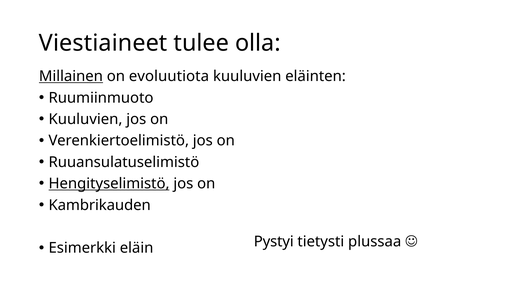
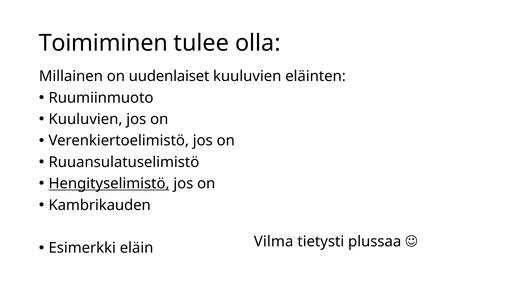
Viestiaineet: Viestiaineet -> Toimiminen (103, 43)
Millainen underline: present -> none (71, 76)
evoluutiota: evoluutiota -> uudenlaiset (169, 76)
Pystyi: Pystyi -> Vilma (274, 241)
